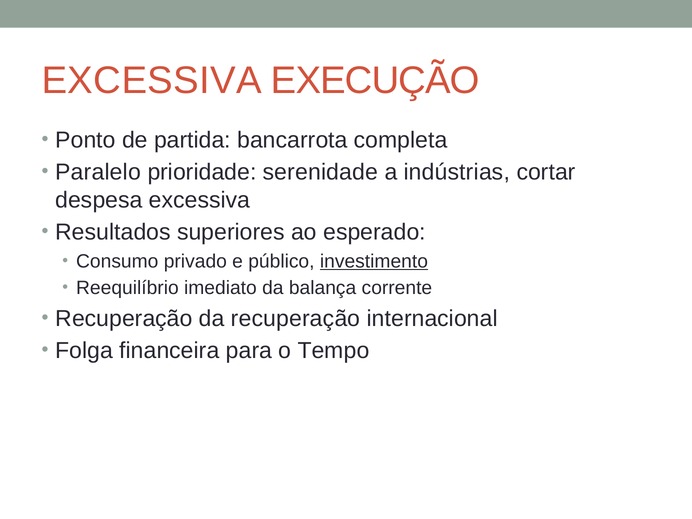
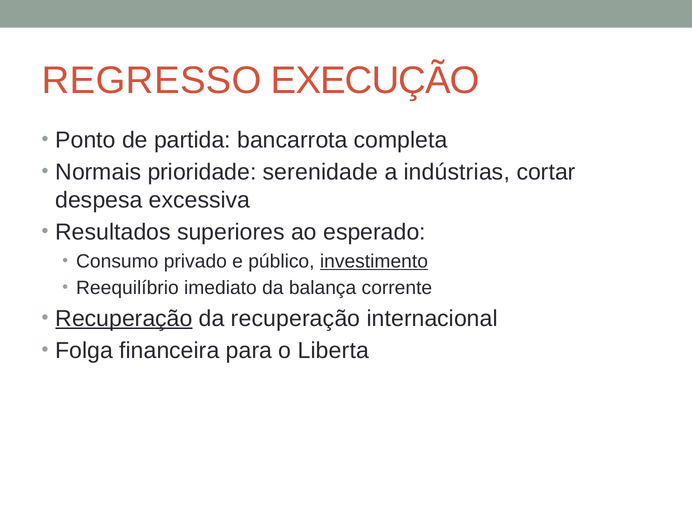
EXCESSIVA: EXCESSIVA -> REGRESSO (152, 81)
Paralelo: Paralelo -> Normais (98, 172)
Recuperação underline: none -> present (124, 318)
Tempo: Tempo -> Liberta (333, 351)
